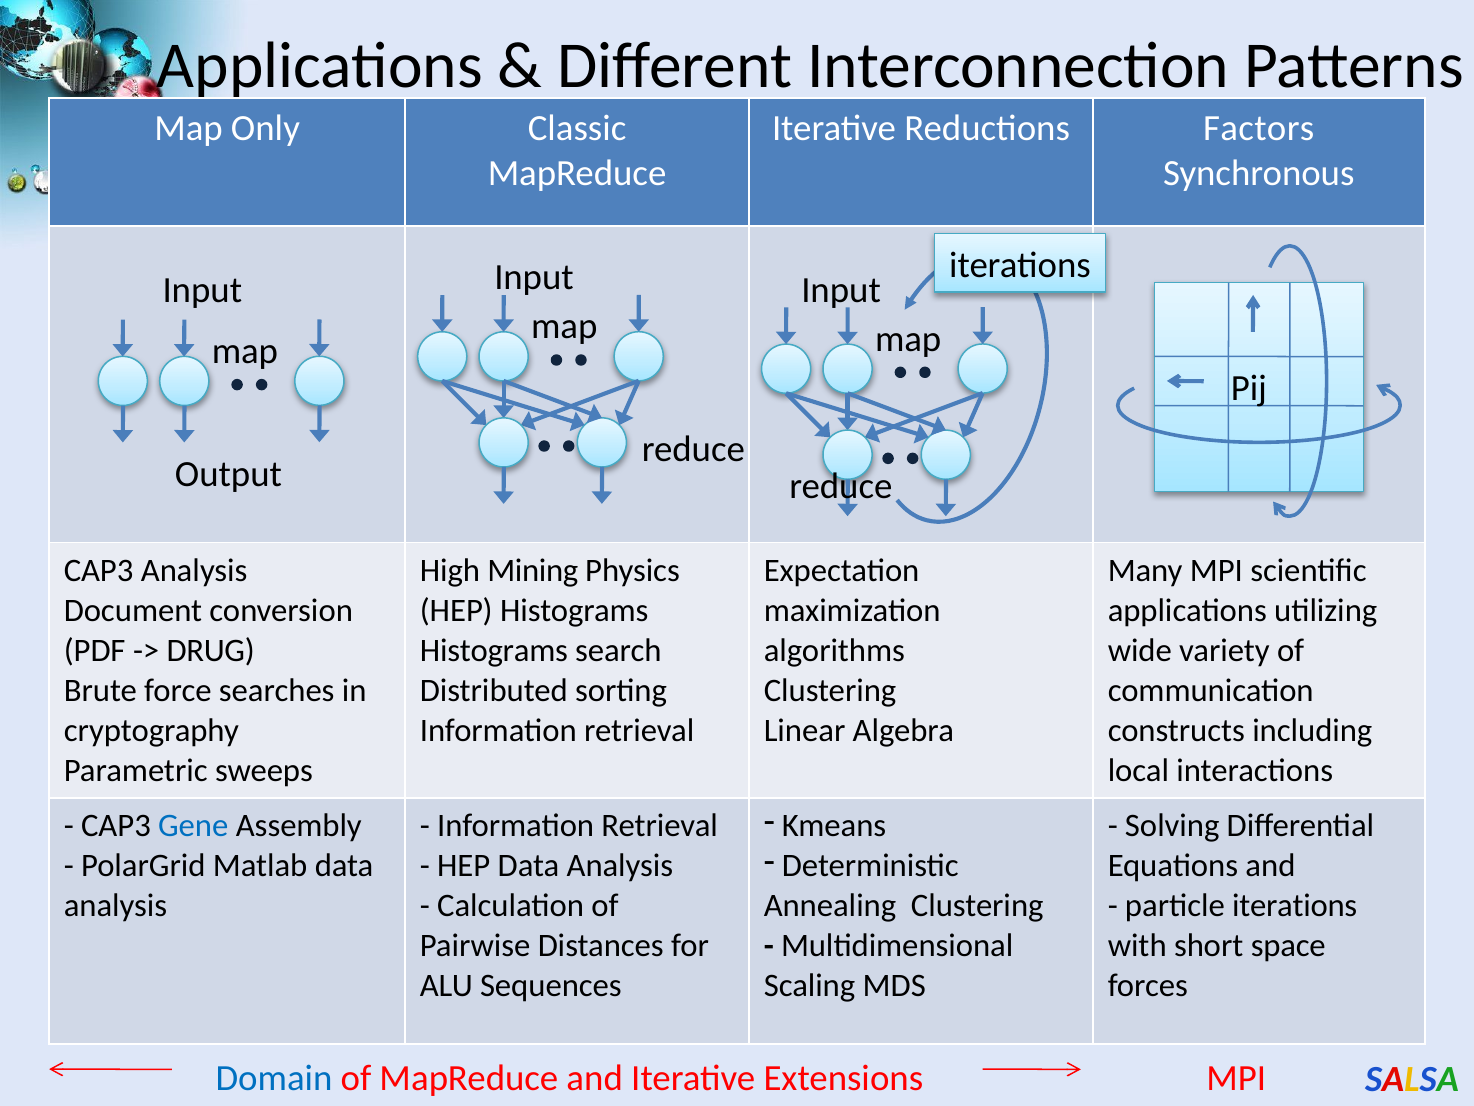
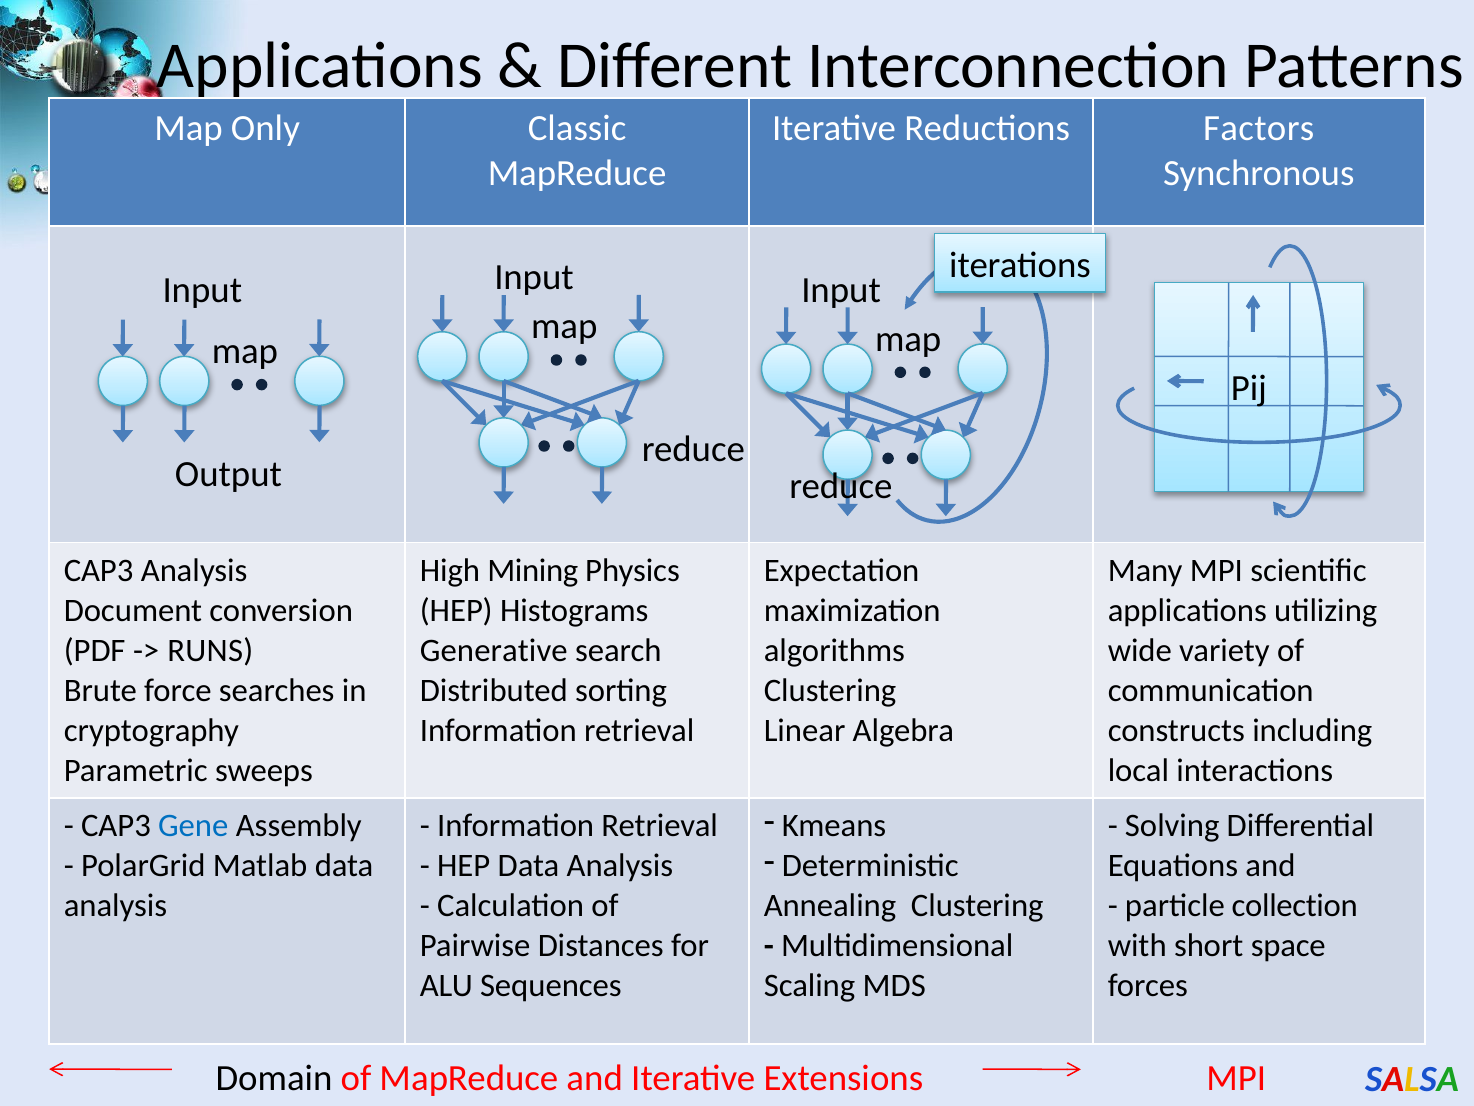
DRUG: DRUG -> RUNS (210, 650)
Histograms: Histograms -> Generative (494, 650)
particle iterations: iterations -> collection (1295, 905)
Domain colour: blue -> black (274, 1078)
